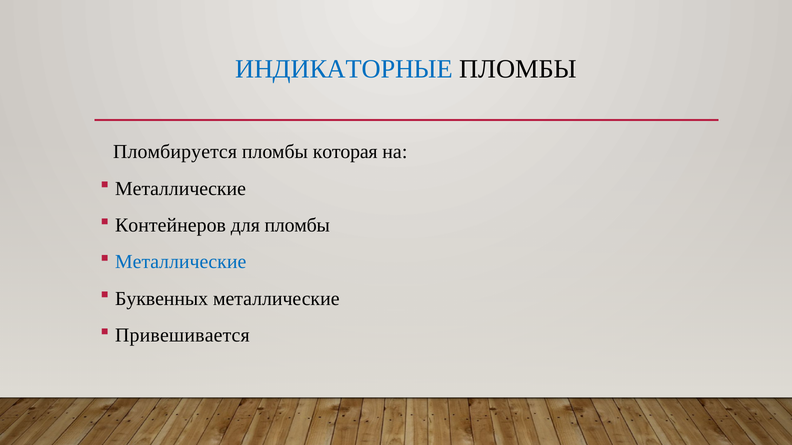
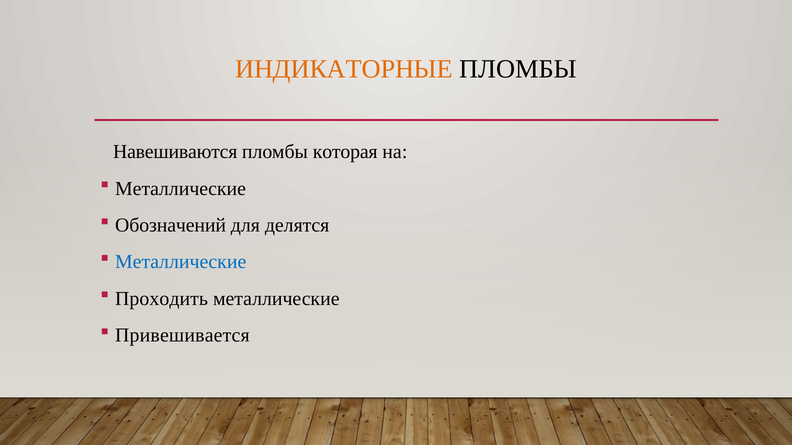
ИНДИКАТОРНЫЕ colour: blue -> orange (344, 69)
Пломбируется: Пломбируется -> Навешиваются (175, 152)
Контейнеров: Контейнеров -> Обозначений (171, 225)
для пломбы: пломбы -> делятся (297, 225)
Буквенных: Буквенных -> Проходить (162, 299)
